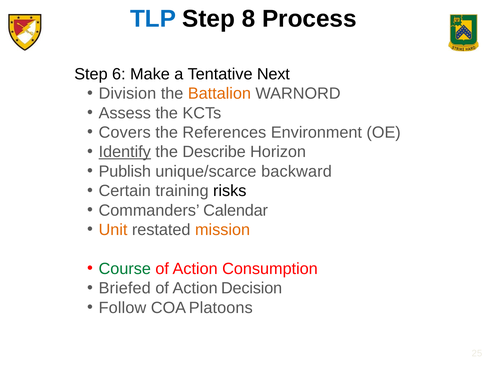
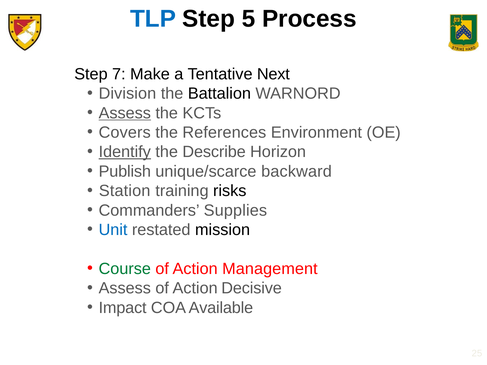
8: 8 -> 5 (248, 19)
6: 6 -> 7 (119, 74)
Battalion colour: orange -> black (219, 94)
Assess underline: none -> present (125, 113)
Certain: Certain -> Station (125, 191)
Calendar: Calendar -> Supplies (235, 210)
Unit colour: orange -> blue (113, 230)
mission colour: orange -> black (223, 230)
Consumption: Consumption -> Management (270, 269)
Briefed: Briefed -> Assess (125, 288)
Decision: Decision -> Decisive (252, 288)
Follow: Follow -> Impact (123, 308)
Platoons: Platoons -> Available (221, 308)
